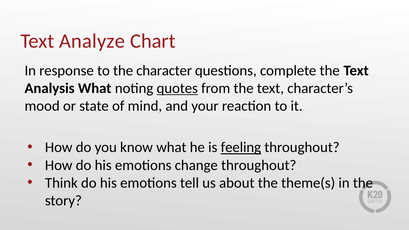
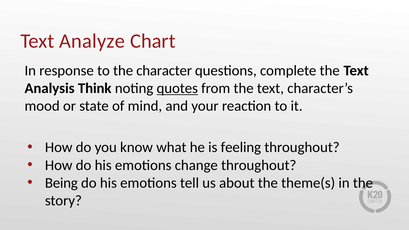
Analysis What: What -> Think (95, 88)
feeling underline: present -> none (241, 147)
Think: Think -> Being (61, 183)
